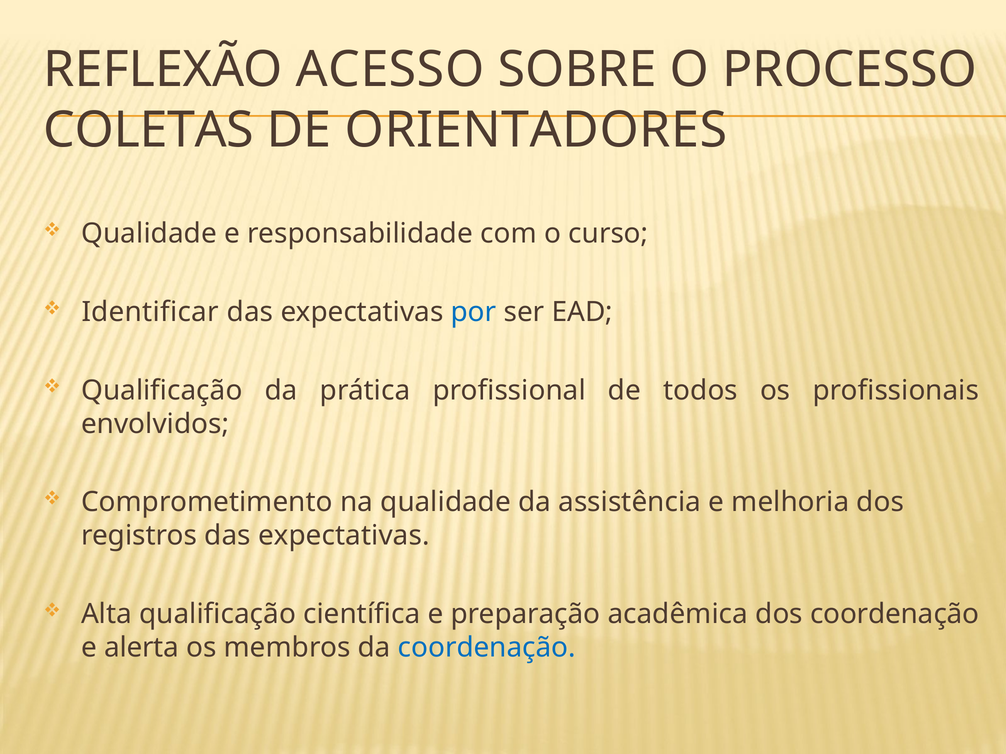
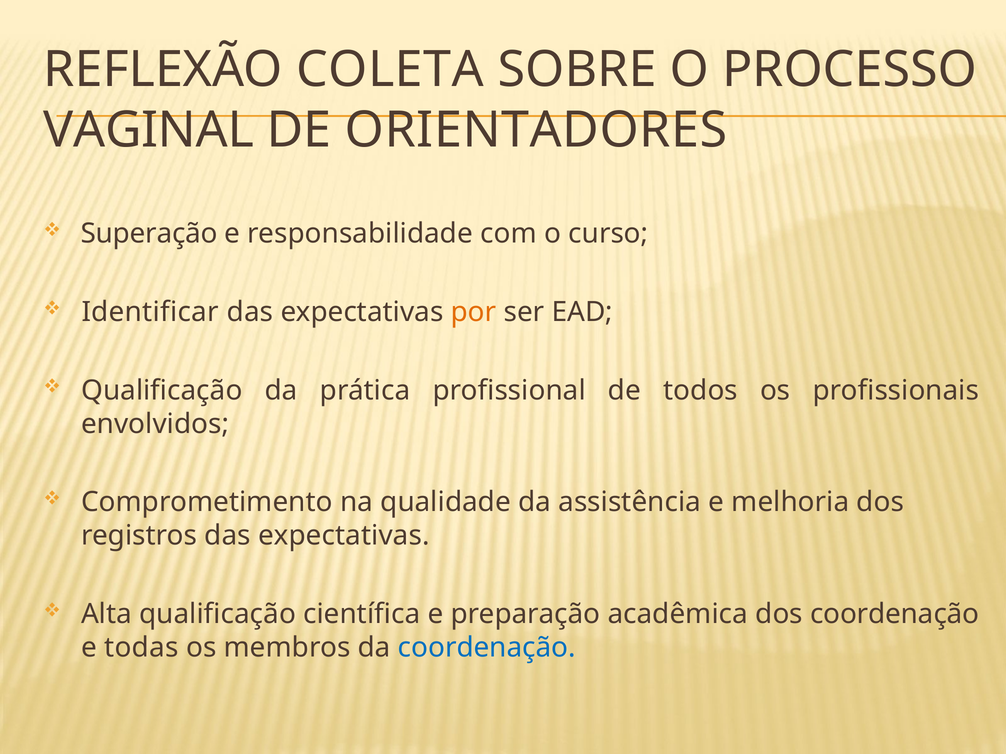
ACESSO: ACESSO -> COLETA (390, 70)
COLETAS: COLETAS -> VAGINAL (149, 130)
Qualidade: Qualidade -> Superação (149, 234)
por colour: blue -> orange (474, 312)
alerta: alerta -> todas (141, 648)
